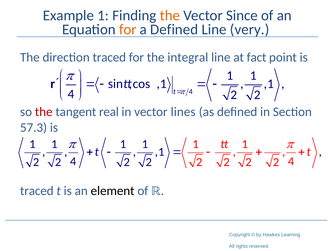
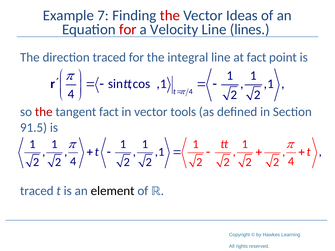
Example 1: 1 -> 7 (103, 16)
the colour: orange -> red (170, 16)
Since: Since -> Ideas (242, 16)
for colour: orange -> red (128, 29)
a Defined: Defined -> Velocity (174, 29)
very: very -> lines (250, 29)
tangent real: real -> fact (109, 112)
lines: lines -> tools (183, 112)
57.3: 57.3 -> 91.5 (34, 128)
